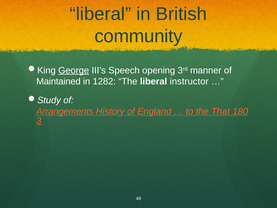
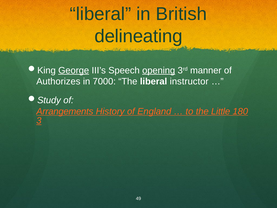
community: community -> delineating (138, 36)
opening underline: none -> present (159, 70)
Maintained: Maintained -> Authorizes (58, 81)
1282: 1282 -> 7000 (104, 81)
That: That -> Little (221, 111)
